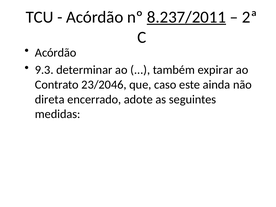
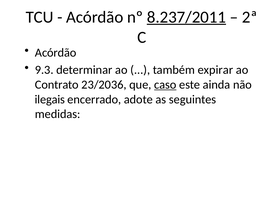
23/2046: 23/2046 -> 23/2036 (104, 85)
caso underline: none -> present (165, 85)
direta: direta -> ilegais (50, 99)
